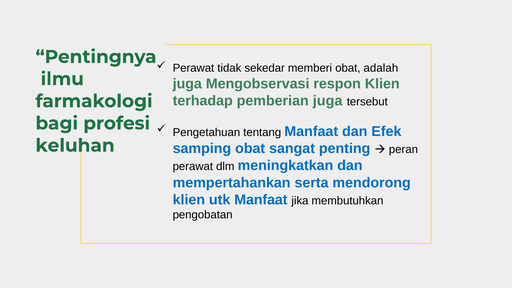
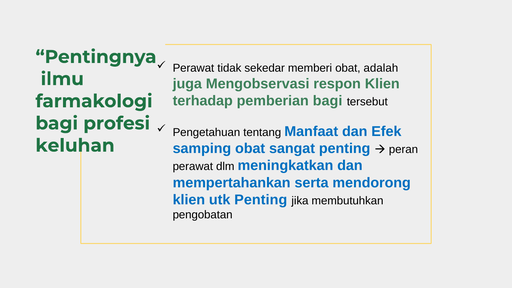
pemberian juga: juga -> bagi (328, 101)
utk Manfaat: Manfaat -> Penting (261, 200)
